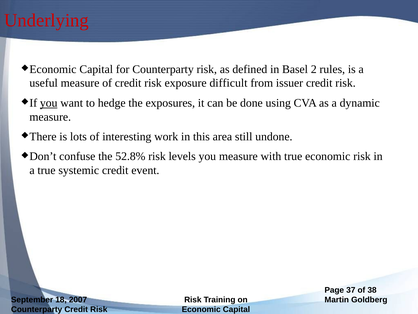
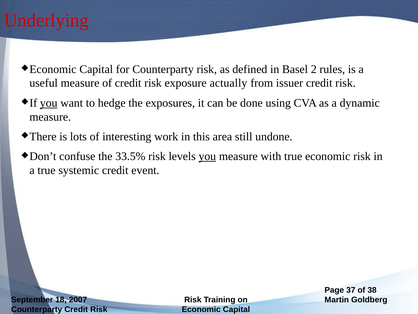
difficult: difficult -> actually (228, 83)
52.8%: 52.8% -> 33.5% (130, 156)
you underline: none -> present (207, 156)
